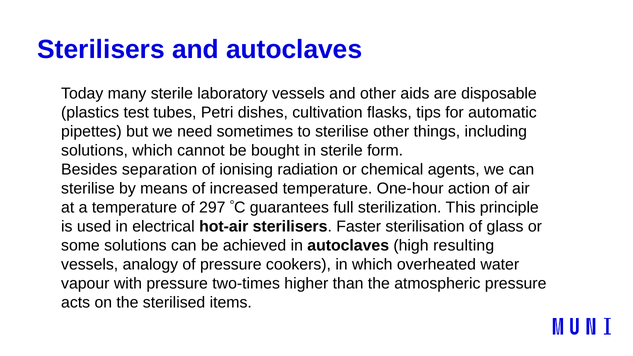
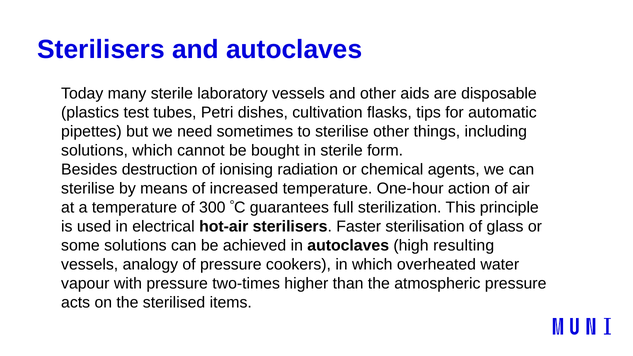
separation: separation -> destruction (160, 170)
297: 297 -> 300 (212, 208)
